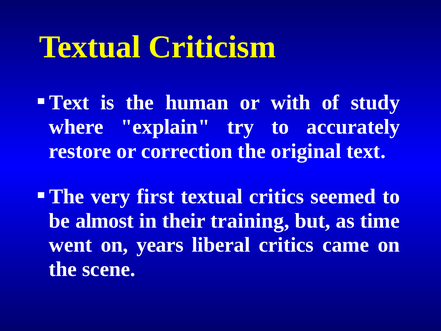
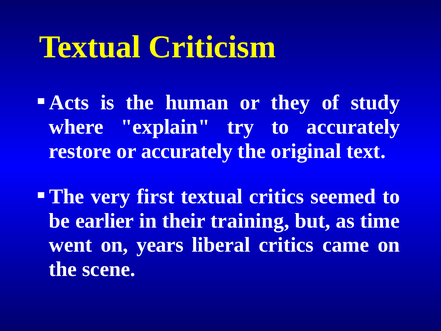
Text: Text -> Acts (69, 102)
with: with -> they (290, 102)
or correction: correction -> accurately (187, 151)
almost: almost -> earlier (105, 221)
